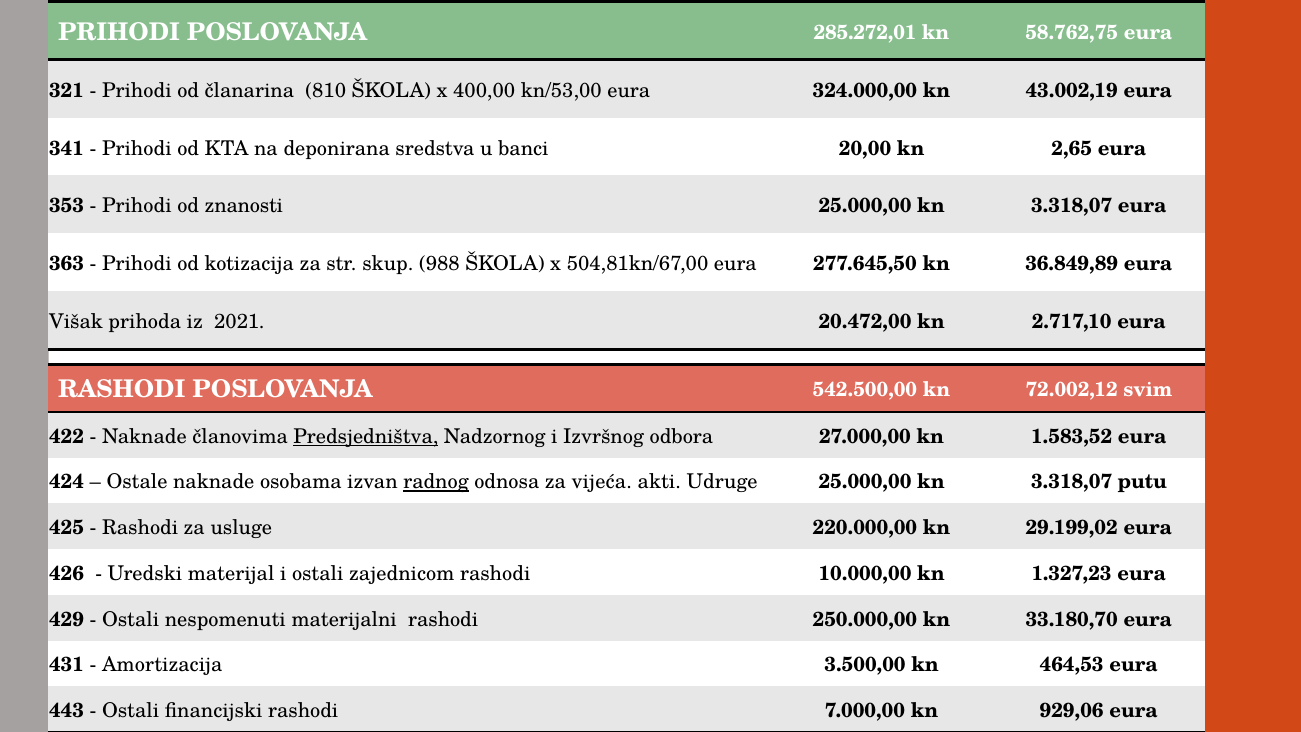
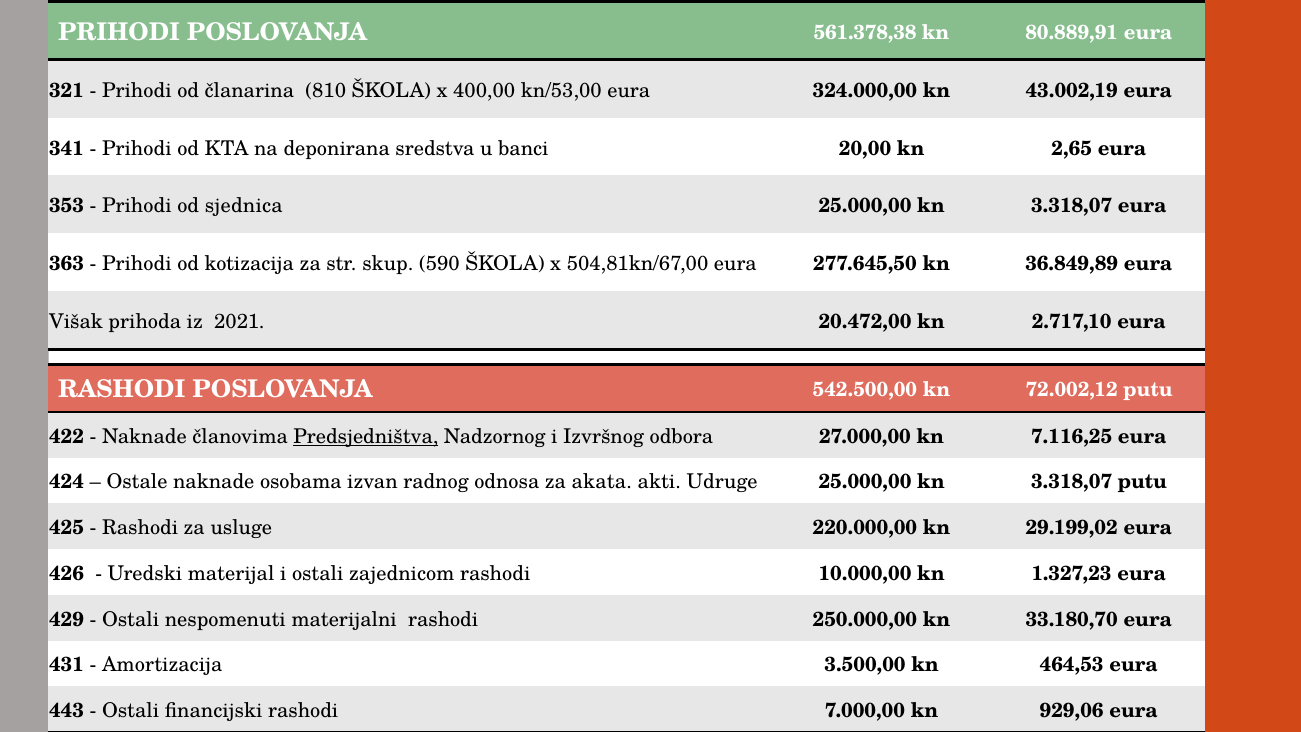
285.272,01: 285.272,01 -> 561.378,38 (865, 32)
58.762,75: 58.762,75 -> 80.889,91 (1072, 32)
znanosti: znanosti -> sjednica (244, 206)
988: 988 -> 590 (439, 264)
72.002,12 svim: svim -> putu (1148, 390)
1.583,52: 1.583,52 -> 7.116,25 (1072, 436)
radnog underline: present -> none (436, 482)
vijeća: vijeća -> akata (602, 482)
